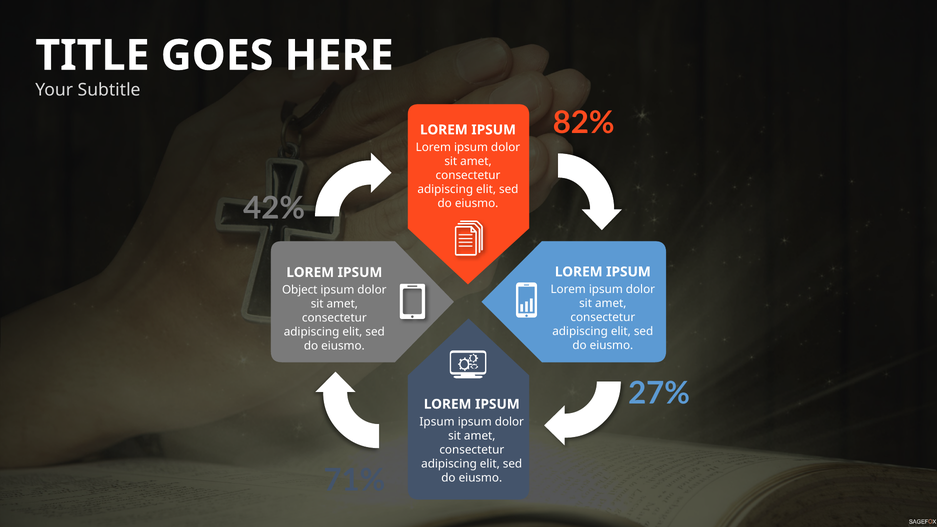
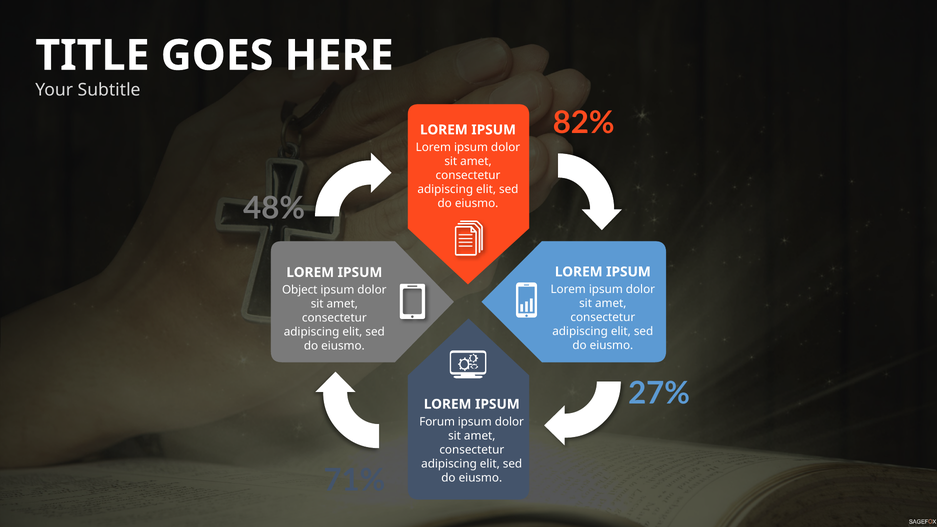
42%: 42% -> 48% (274, 209)
Ipsum: Ipsum -> Forum (437, 422)
